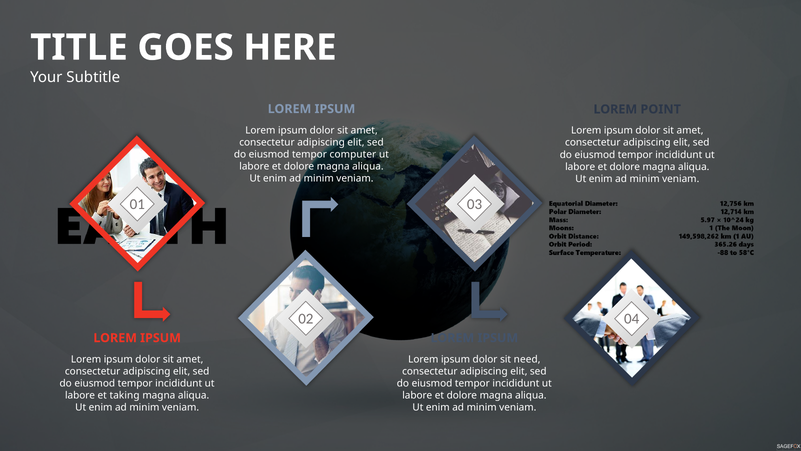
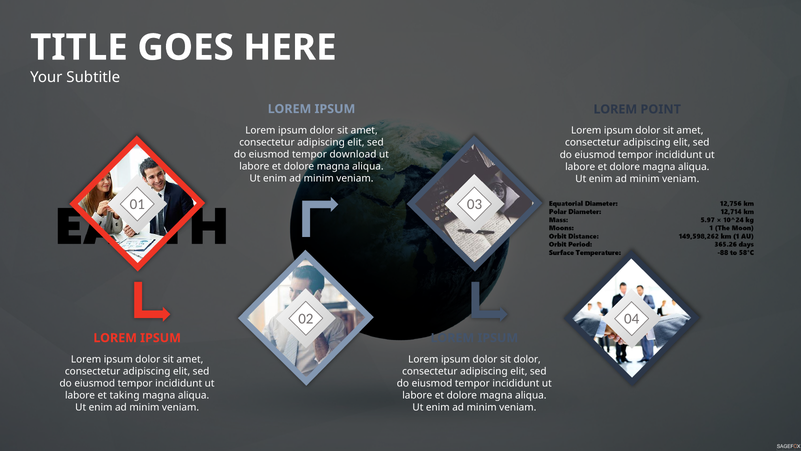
computer: computer -> download (353, 154)
sit need: need -> dolor (527, 359)
